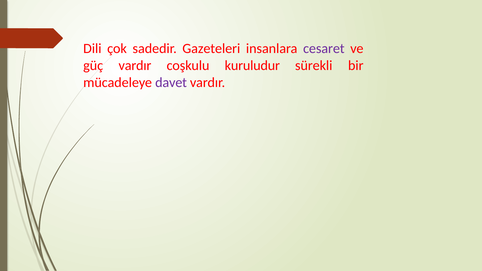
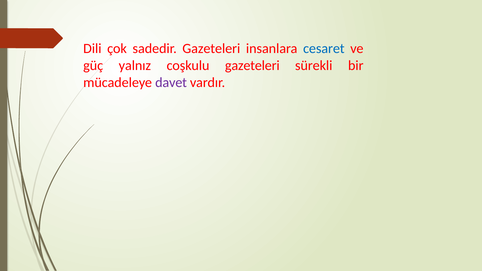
cesaret colour: purple -> blue (324, 49)
güç vardır: vardır -> yalnız (135, 66)
coşkulu kuruludur: kuruludur -> gazeteleri (252, 66)
